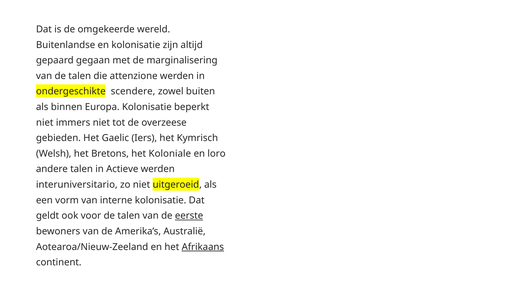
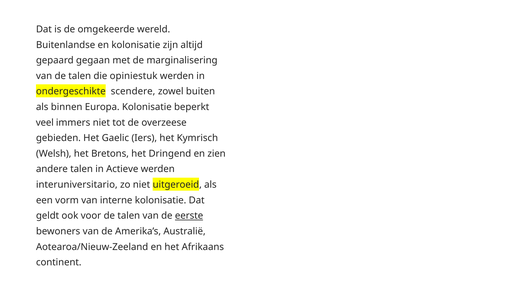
attenzione: attenzione -> opiniestuk (134, 76)
niet: niet -> veel (45, 122)
Koloniale: Koloniale -> Dringend (170, 153)
loro: loro -> zien (217, 153)
Afrikaans underline: present -> none (203, 246)
